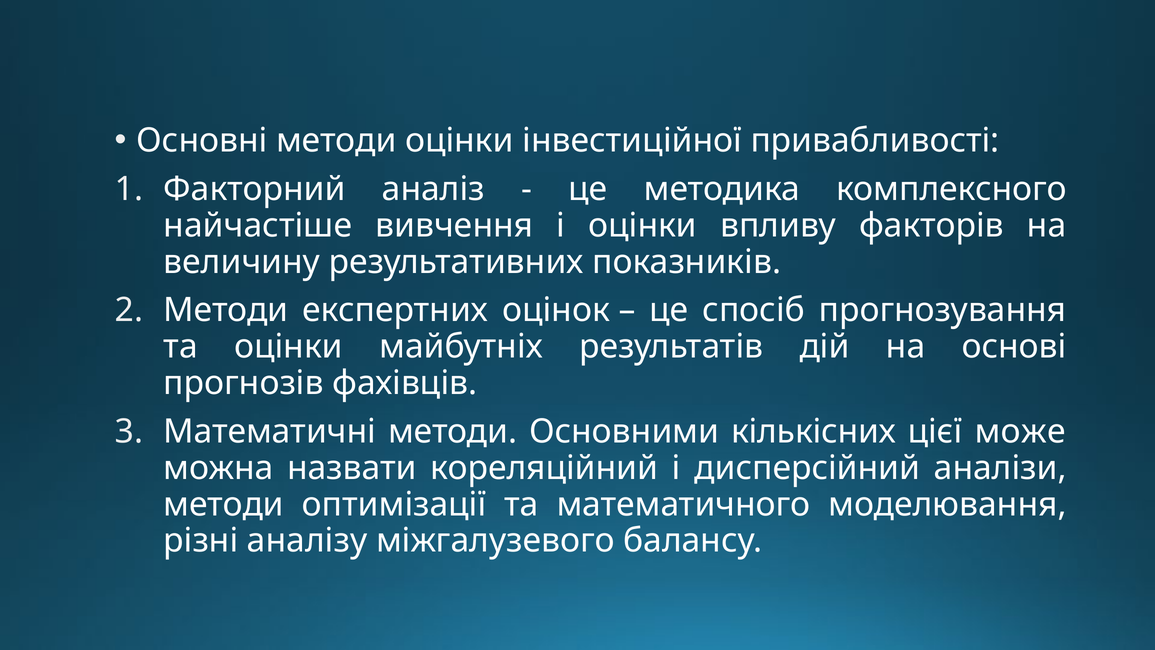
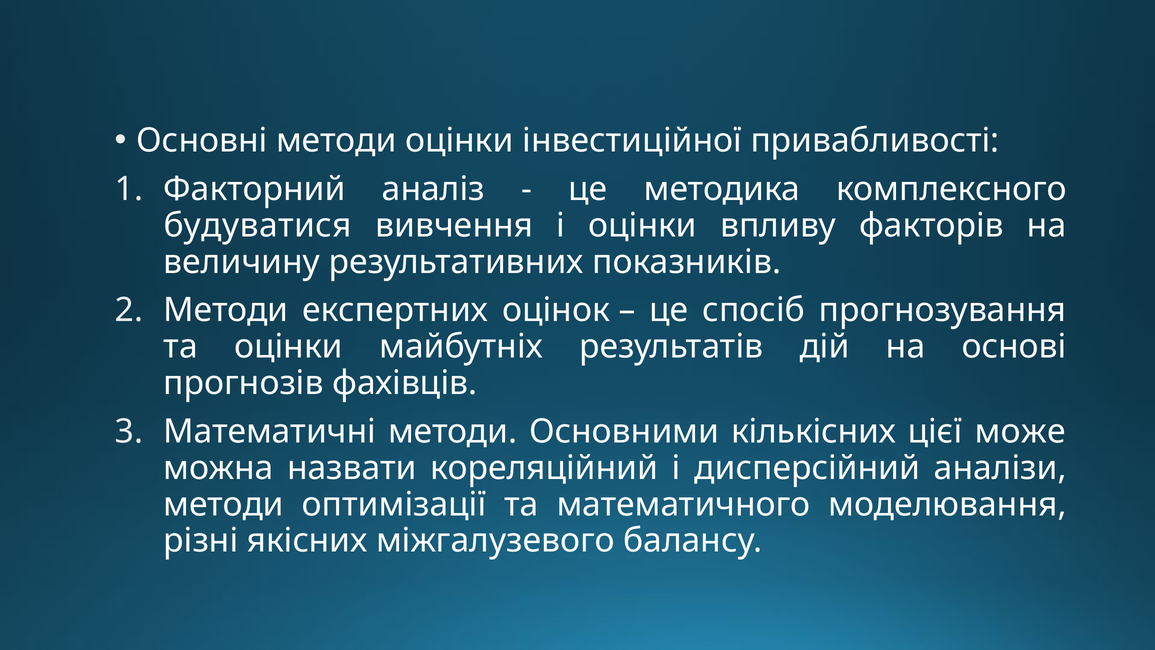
найчастіше: найчастіше -> будуватися (258, 225)
аналізу: аналізу -> якісних (307, 541)
